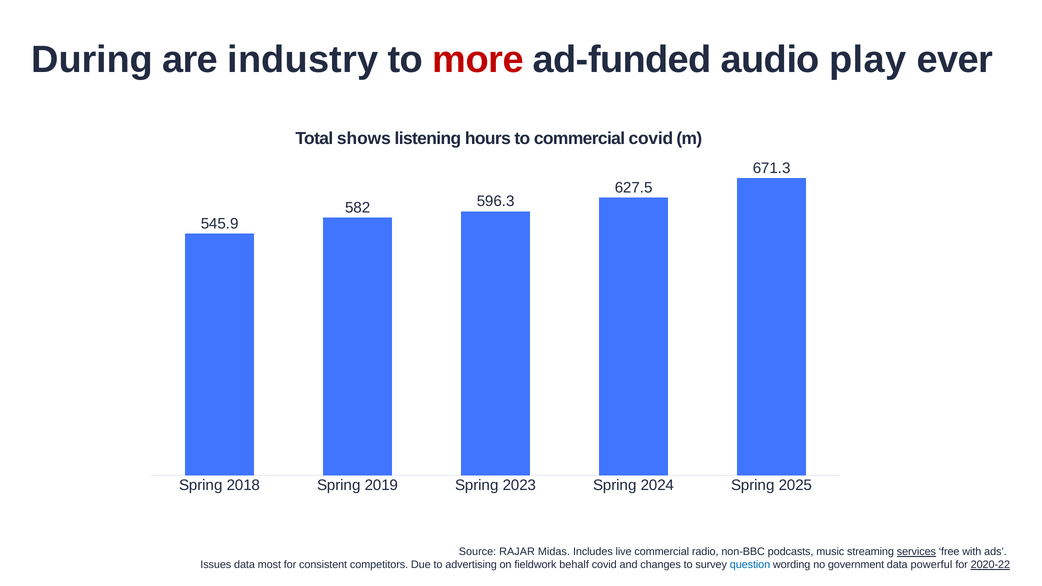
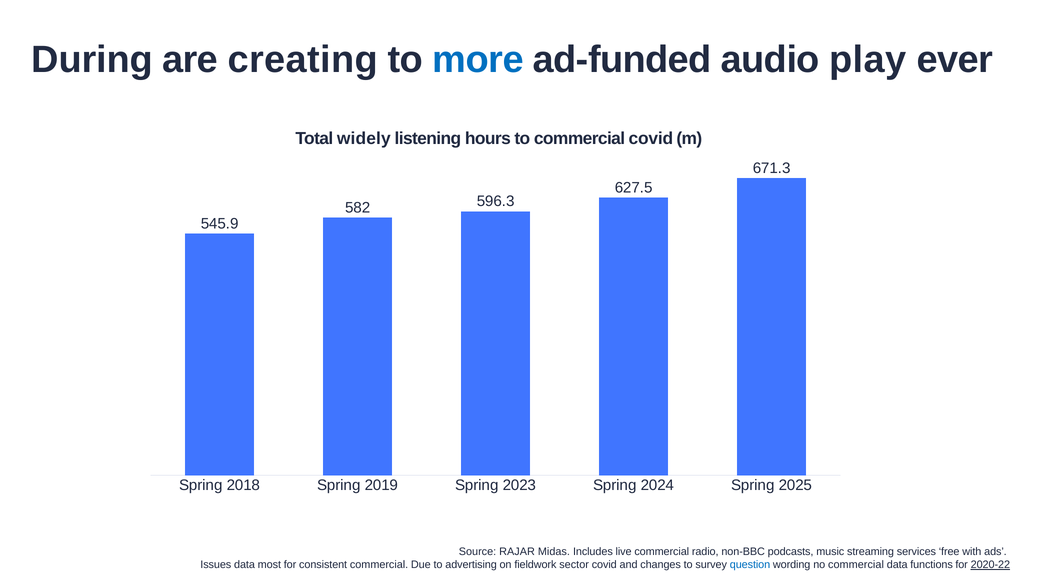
industry: industry -> creating (303, 60)
more colour: red -> blue (478, 60)
shows: shows -> widely (364, 139)
services underline: present -> none (916, 552)
consistent competitors: competitors -> commercial (379, 565)
behalf: behalf -> sector (574, 565)
no government: government -> commercial (856, 565)
powerful: powerful -> functions (932, 565)
